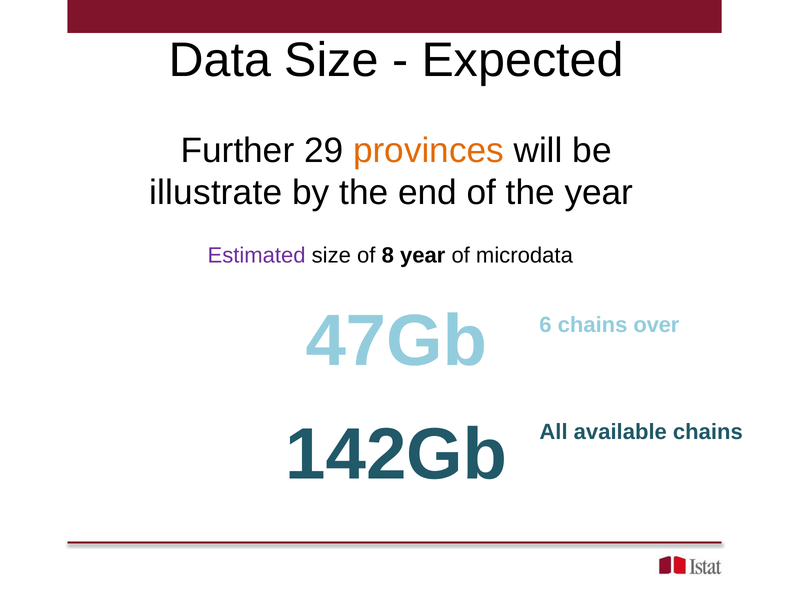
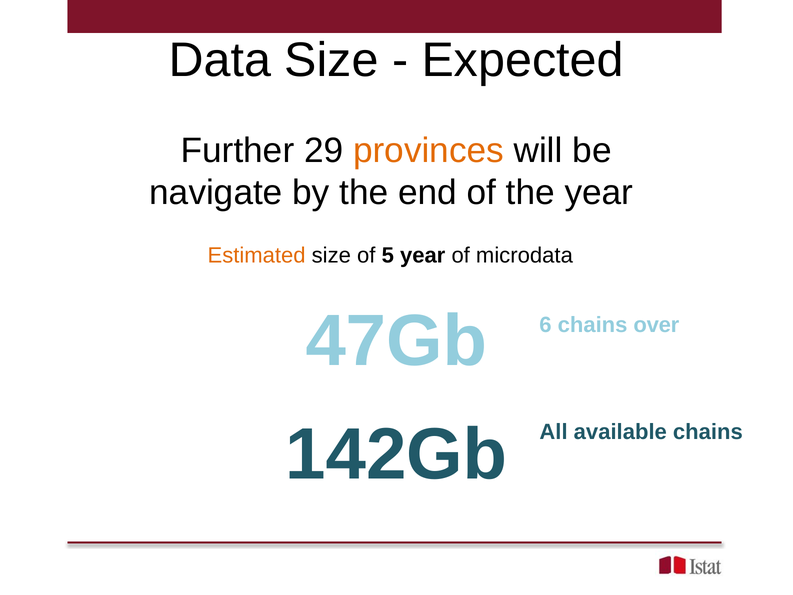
illustrate: illustrate -> navigate (216, 193)
Estimated colour: purple -> orange (257, 255)
8: 8 -> 5 (388, 255)
